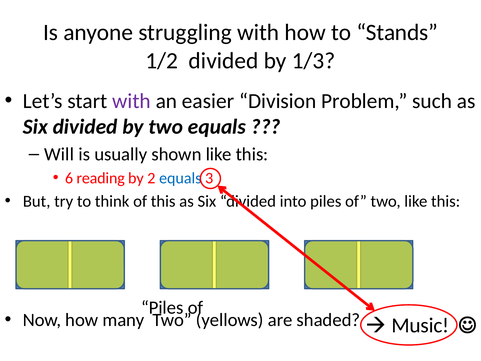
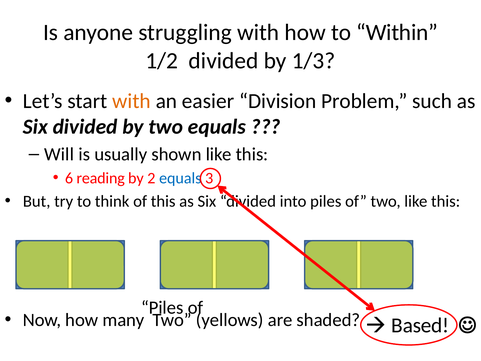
Stands: Stands -> Within (397, 33)
with colour: purple -> orange (132, 101)
Music: Music -> Based (420, 325)
